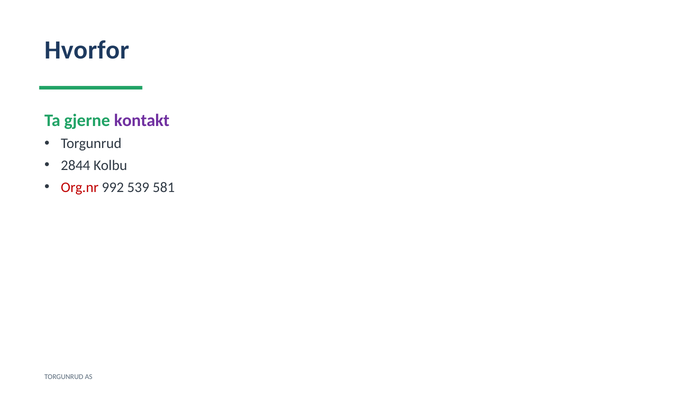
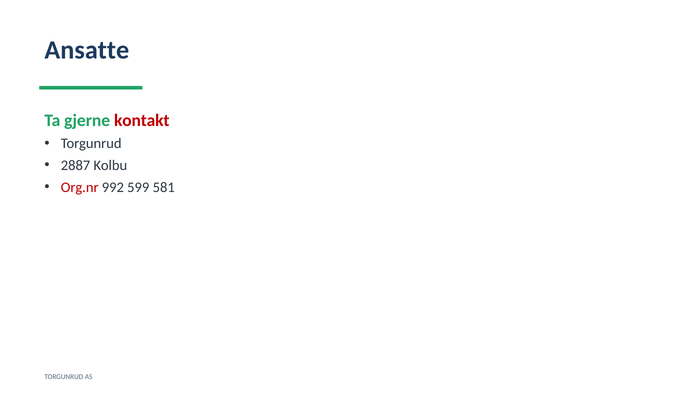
Hvorfor: Hvorfor -> Ansatte (87, 50)
kontakt colour: purple -> red (142, 120)
2844: 2844 -> 2887 (76, 165)
539: 539 -> 599 (138, 187)
